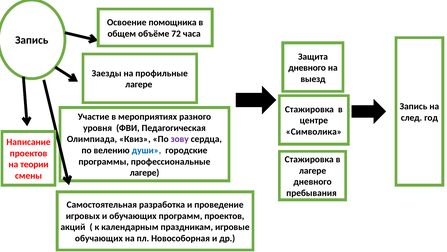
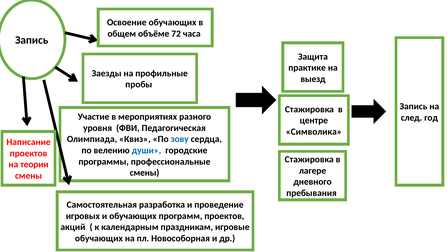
Освоение помощника: помощника -> обучающих (173, 23)
дневного: дневного -> практике (307, 68)
лагере: лагере -> пробы (139, 84)
зову colour: purple -> blue (180, 139)
лагере: лагере -> смены (145, 172)
